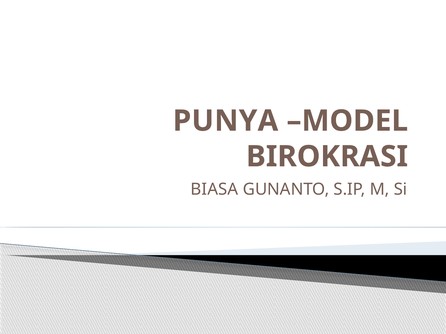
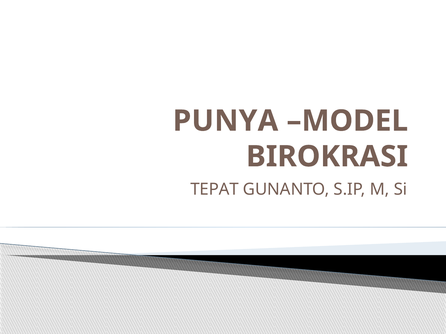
BIASA: BIASA -> TEPAT (215, 190)
